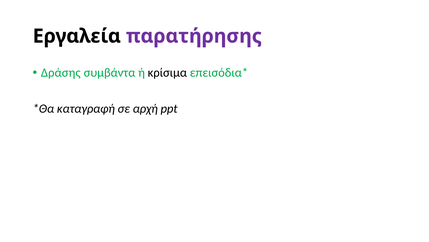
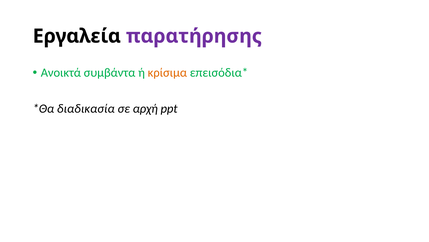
Δράσης: Δράσης -> Ανοικτά (61, 73)
κρίσιμα colour: black -> orange (167, 73)
καταγραφή: καταγραφή -> διαδικασία (86, 109)
